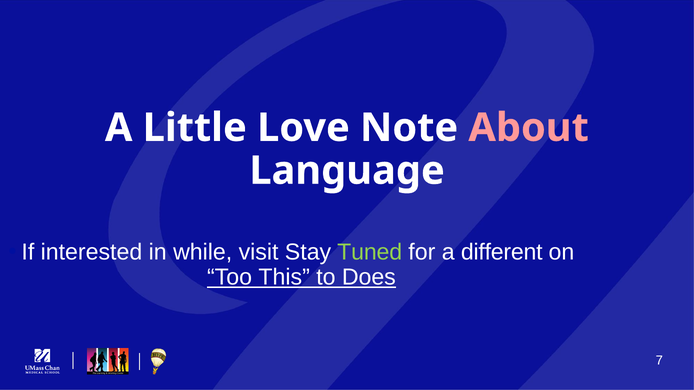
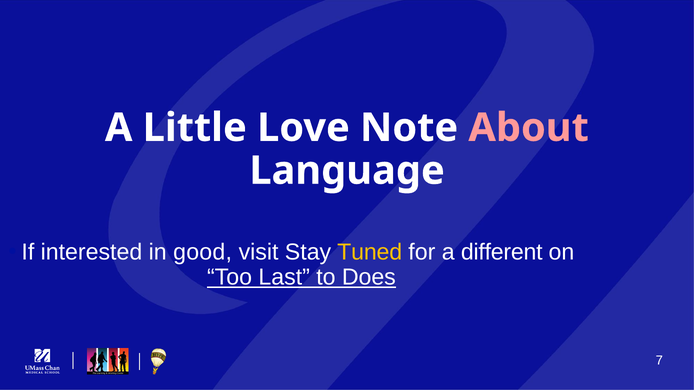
while: while -> good (203, 252)
Tuned colour: light green -> yellow (370, 252)
This: This -> Last (284, 277)
